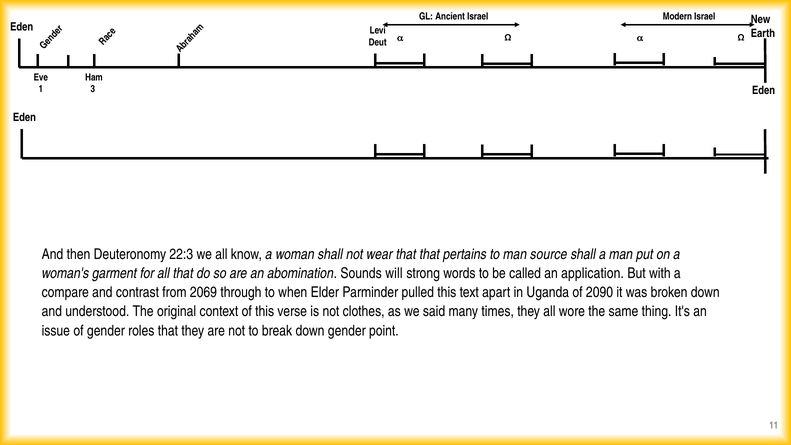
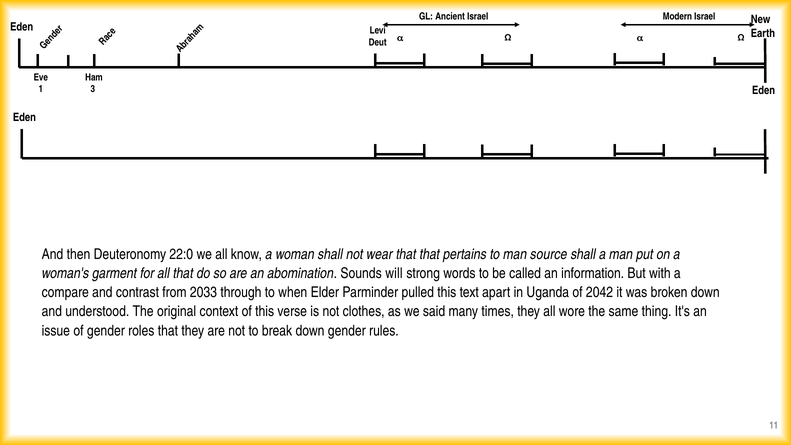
22:3: 22:3 -> 22:0 (181, 254)
application: application -> information (593, 273)
2069: 2069 -> 2033 (203, 292)
2090: 2090 -> 2042 (600, 292)
point: point -> rules (384, 331)
